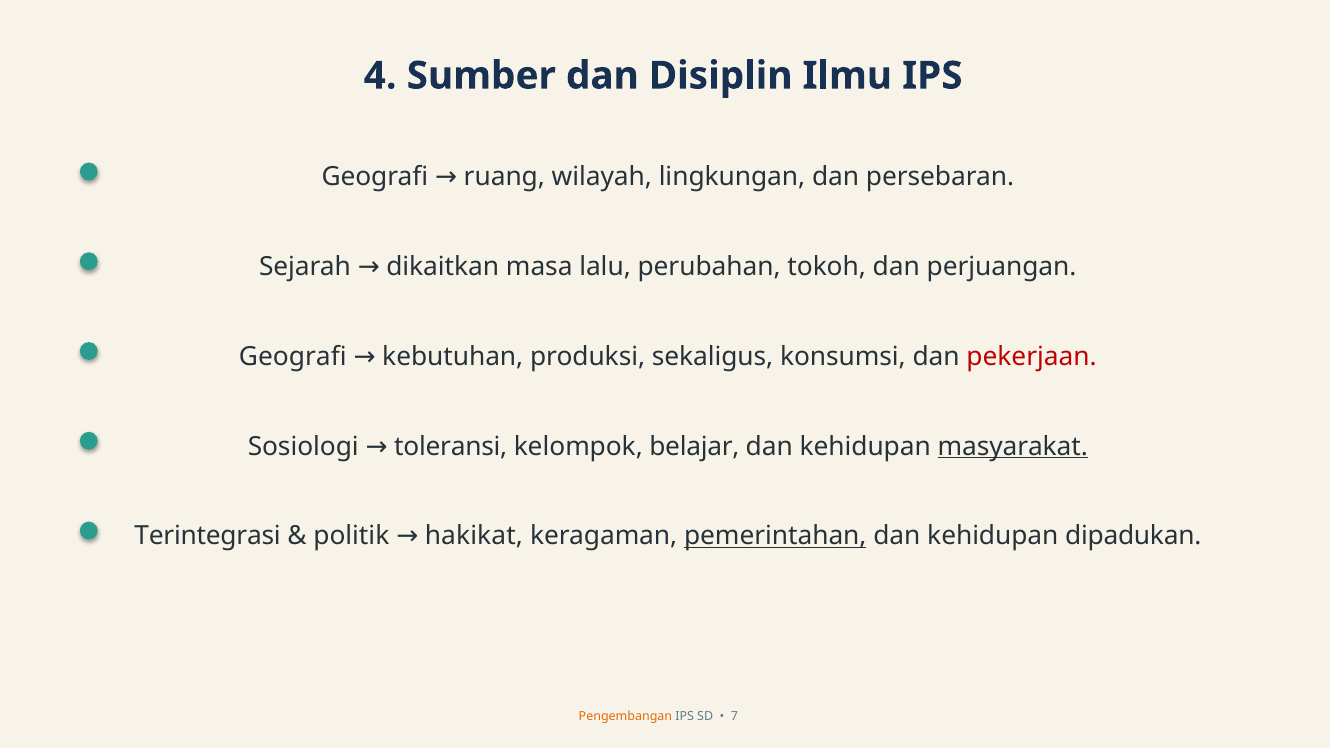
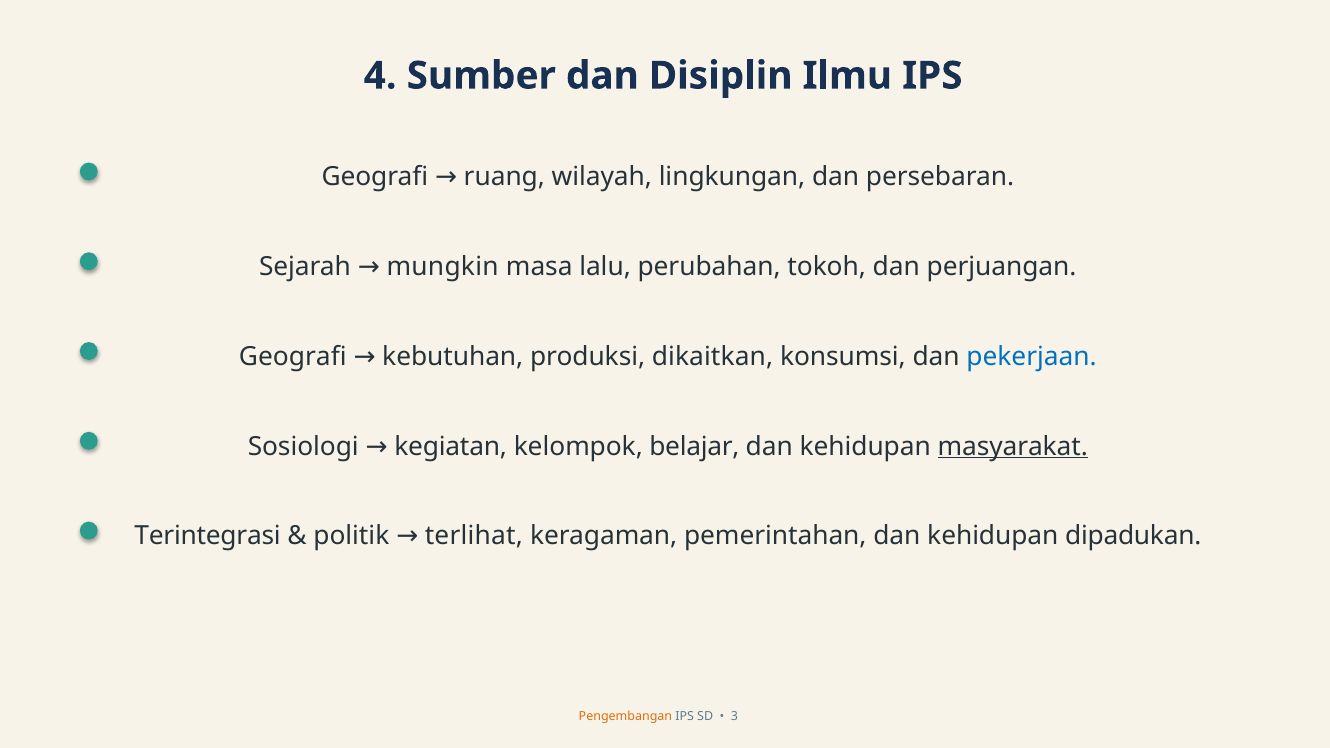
dikaitkan: dikaitkan -> mungkin (443, 267)
sekaligus: sekaligus -> dikaitkan (712, 357)
pekerjaan colour: red -> blue (1032, 357)
toleransi: toleransi -> kegiatan (451, 446)
hakikat: hakikat -> terlihat (474, 536)
pemerintahan underline: present -> none (775, 536)
7: 7 -> 3 (734, 716)
